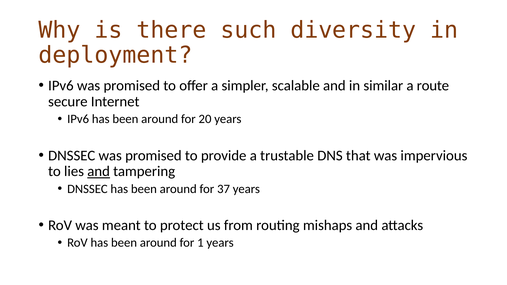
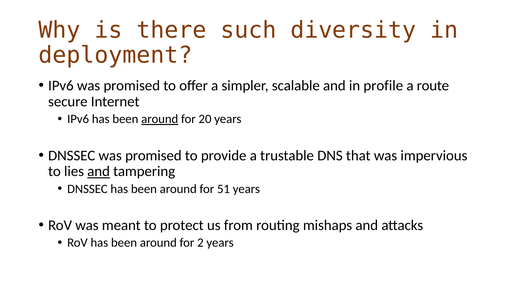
similar: similar -> profile (383, 86)
around underline: none -> present (160, 119)
37: 37 -> 51 (224, 189)
1: 1 -> 2 (200, 243)
